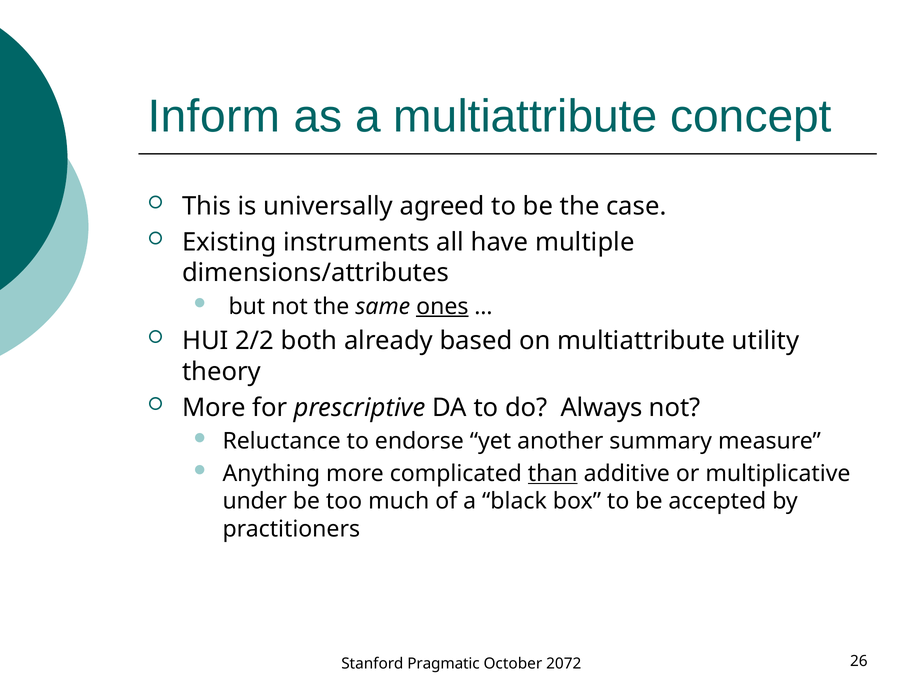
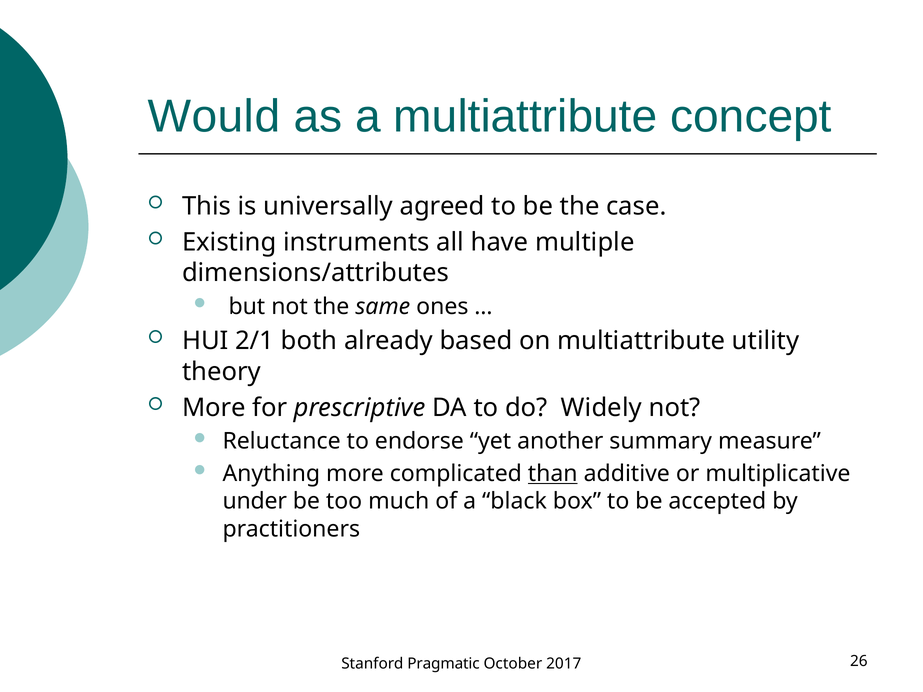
Inform: Inform -> Would (214, 117)
ones underline: present -> none (442, 307)
2/2: 2/2 -> 2/1 (255, 341)
Always: Always -> Widely (601, 408)
2072: 2072 -> 2017 (564, 664)
